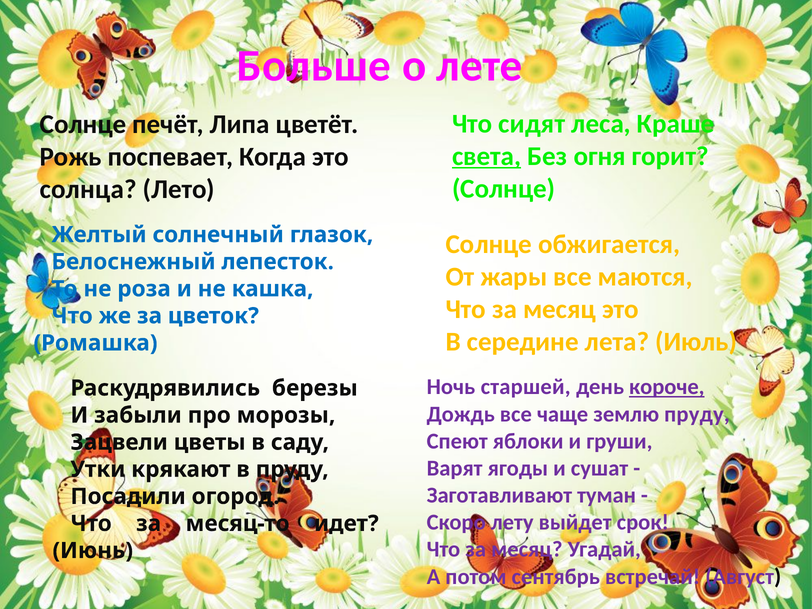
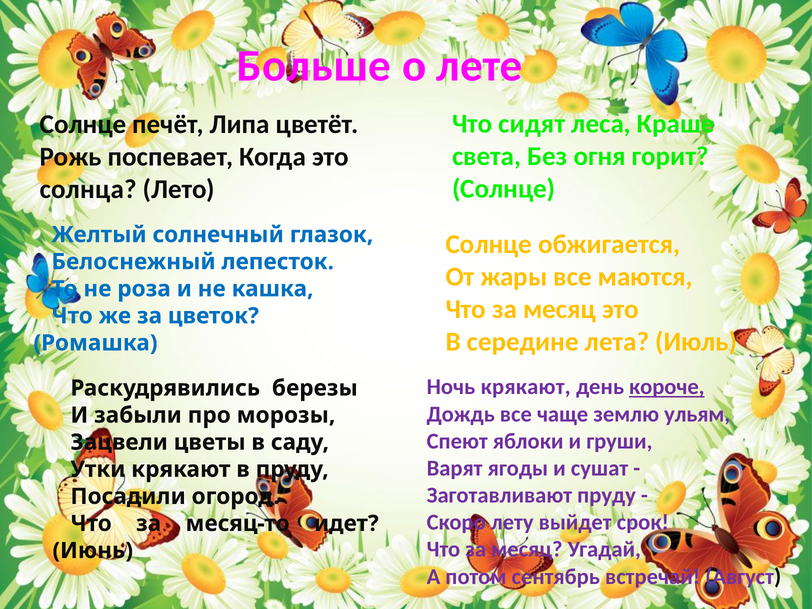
света underline: present -> none (487, 156)
Ночь старшей: старшей -> крякают (526, 387)
землю пруду: пруду -> ульям (697, 414)
Заготавливают туман: туман -> пруду (607, 495)
